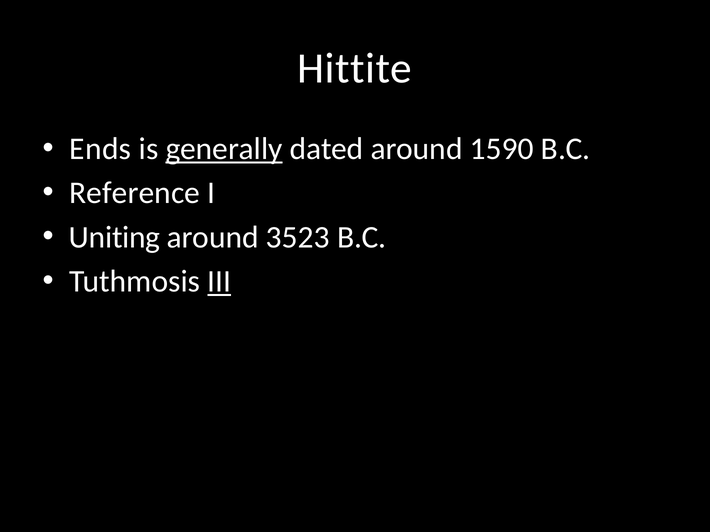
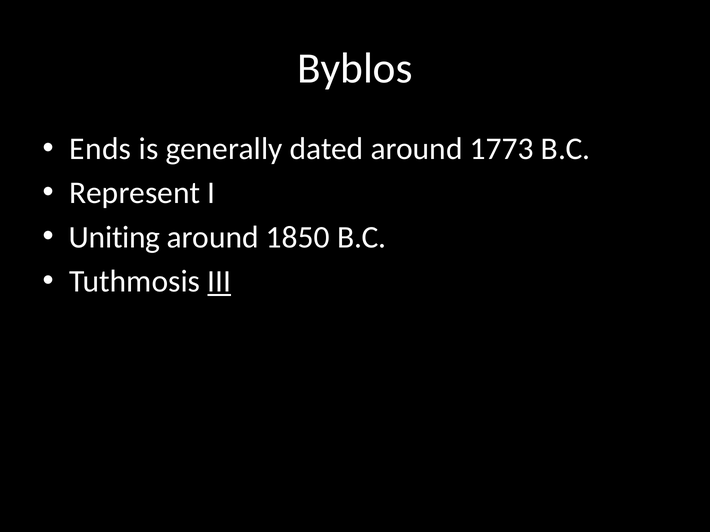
Hittite: Hittite -> Byblos (355, 69)
generally underline: present -> none (224, 149)
1590: 1590 -> 1773 (502, 149)
Reference: Reference -> Represent (135, 193)
3523: 3523 -> 1850 (298, 237)
